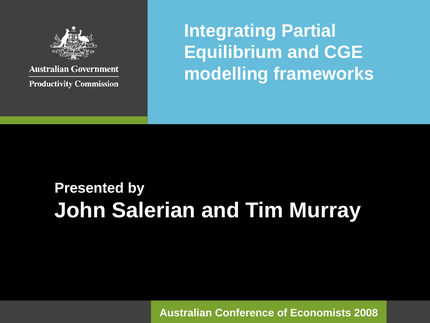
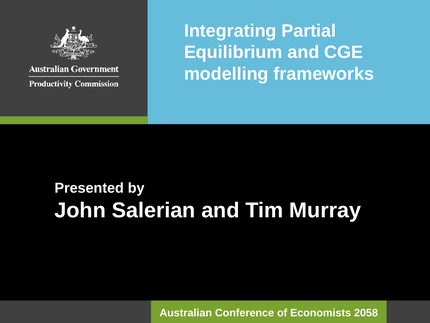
2008: 2008 -> 2058 (366, 312)
